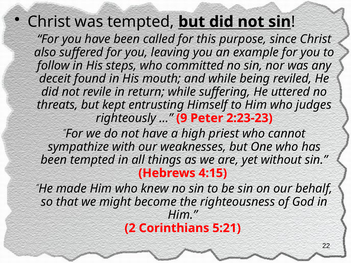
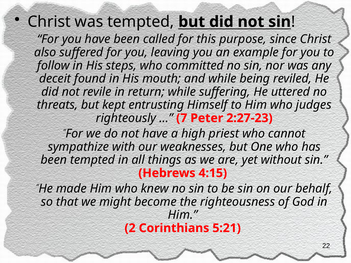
9: 9 -> 7 (182, 118)
2:23-23: 2:23-23 -> 2:27-23 (249, 118)
